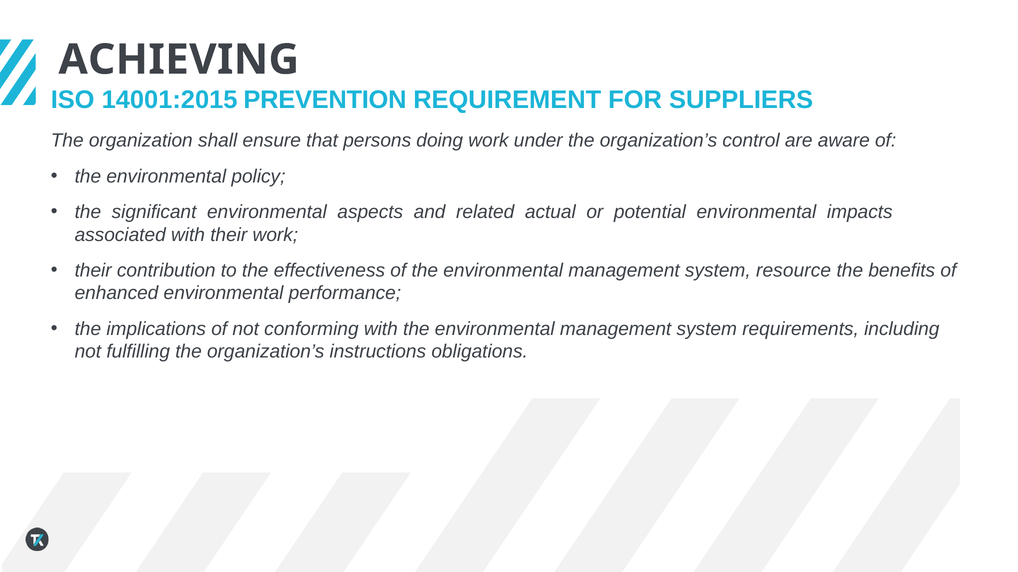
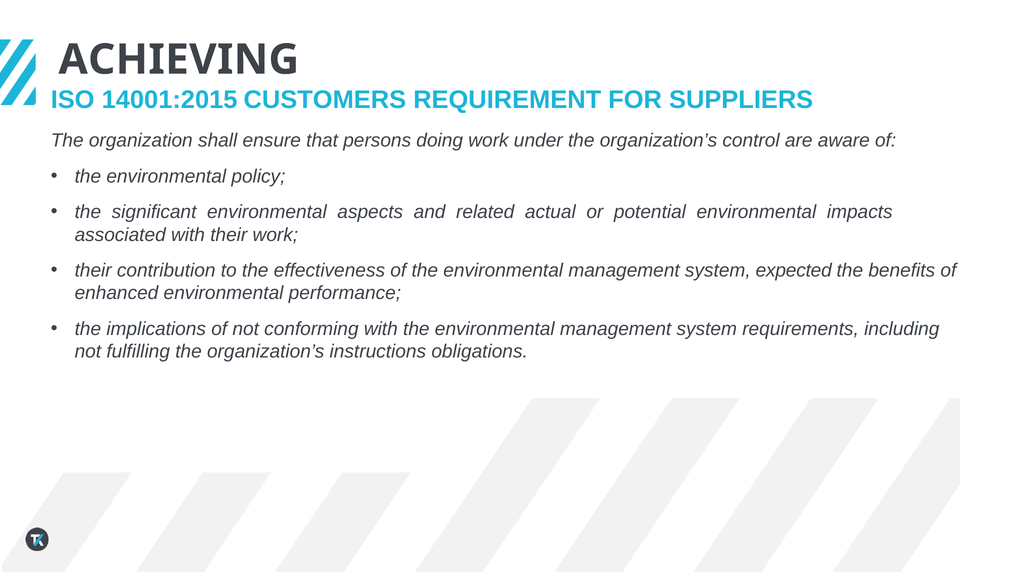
PREVENTION: PREVENTION -> CUSTOMERS (325, 100)
resource: resource -> expected (794, 271)
